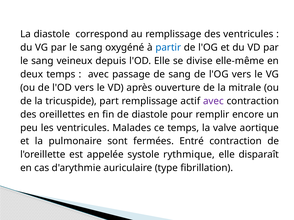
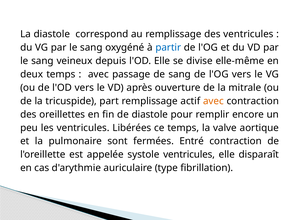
avec colour: purple -> orange (213, 101)
Malades: Malades -> Libérées (132, 128)
systole rythmique: rythmique -> ventricules (189, 155)
